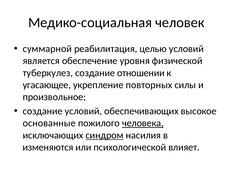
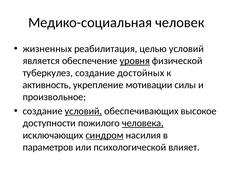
суммарной: суммарной -> жизненных (47, 49)
уровня underline: none -> present (135, 61)
отношении: отношении -> достойных (141, 73)
угасающее: угасающее -> активность (47, 85)
повторных: повторных -> мотивации (149, 85)
условий underline: none -> present (83, 111)
основанные: основанные -> доступности (49, 123)
изменяются: изменяются -> параметров (48, 147)
